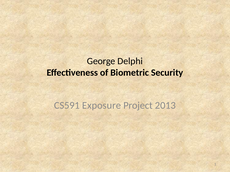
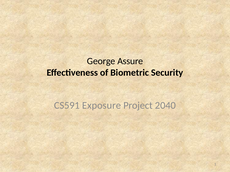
Delphi: Delphi -> Assure (130, 61)
2013: 2013 -> 2040 (165, 106)
